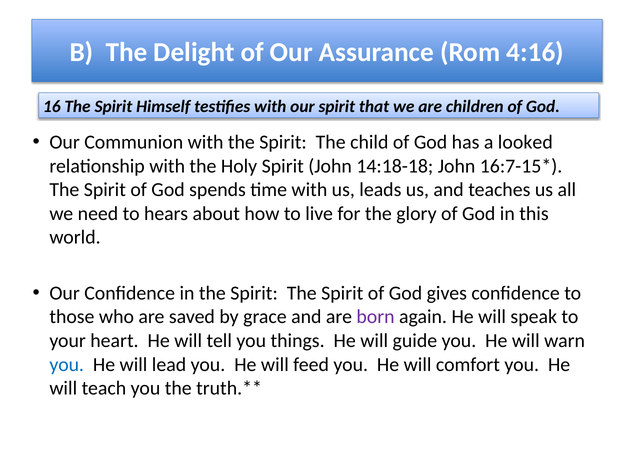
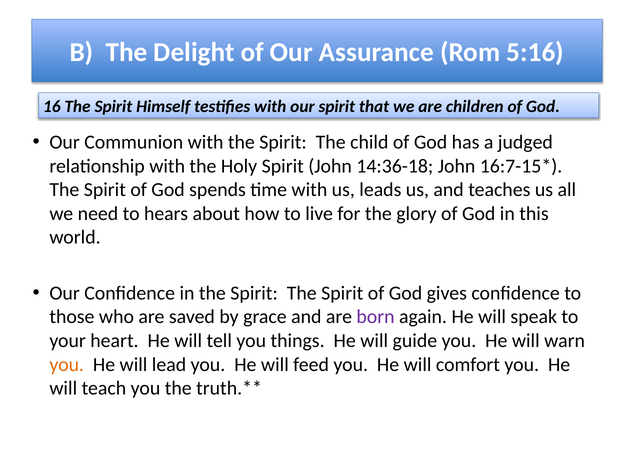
4:16: 4:16 -> 5:16 (535, 52)
looked: looked -> judged (525, 142)
14:18-18: 14:18-18 -> 14:36-18 (395, 166)
you colour: blue -> orange (67, 364)
